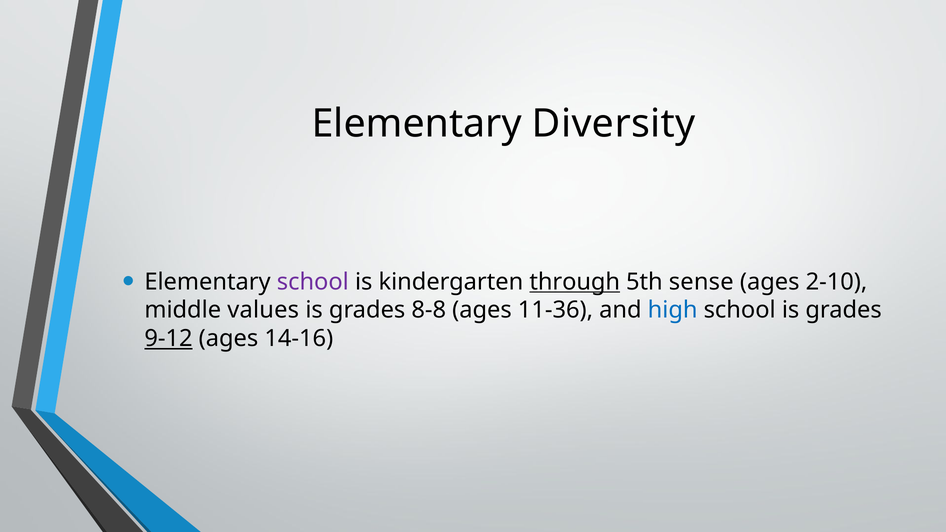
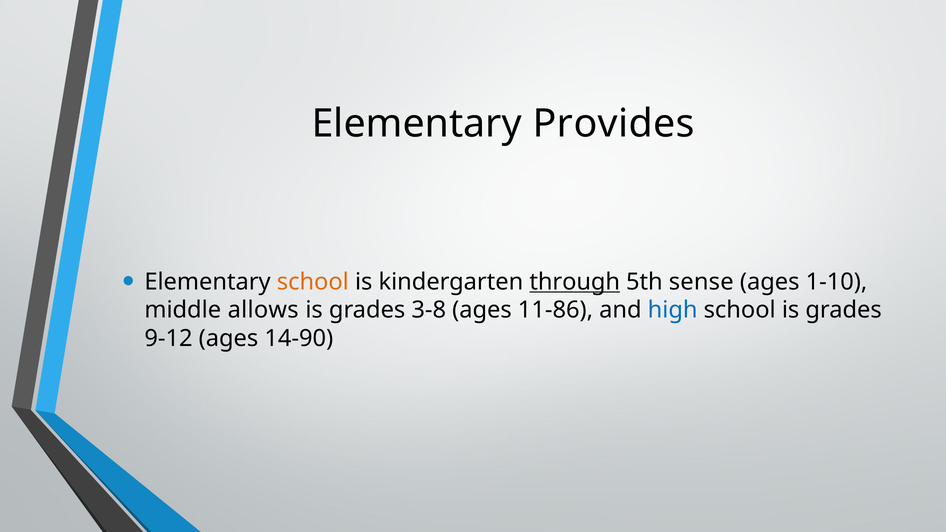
Diversity: Diversity -> Provides (614, 124)
school colour: purple -> orange (313, 282)
2-10: 2-10 -> 1-10 (836, 282)
values: values -> allows (263, 310)
8-8: 8-8 -> 3-8 (429, 310)
11-36: 11-36 -> 11-86 (555, 310)
9-12 underline: present -> none (169, 339)
14-16: 14-16 -> 14-90 (299, 339)
